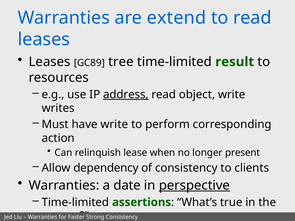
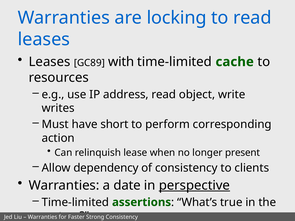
extend: extend -> locking (177, 18)
tree: tree -> with (121, 62)
result: result -> cache (235, 62)
address underline: present -> none (126, 95)
have write: write -> short (114, 124)
